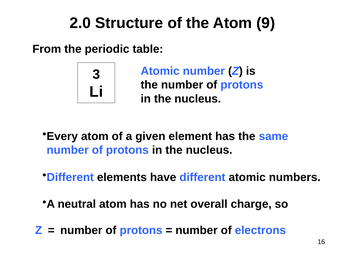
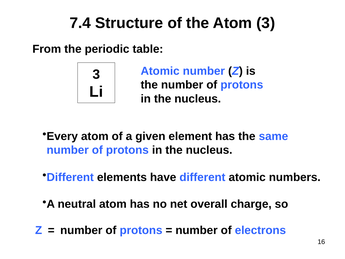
2.0: 2.0 -> 7.4 (80, 23)
Atom 9: 9 -> 3 (266, 23)
